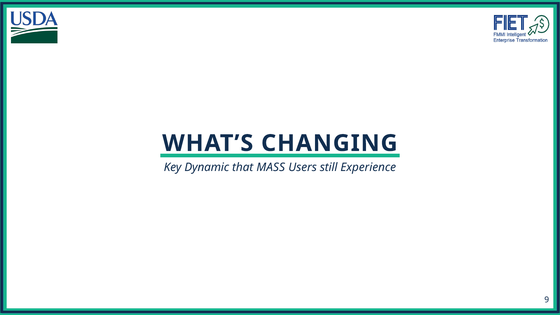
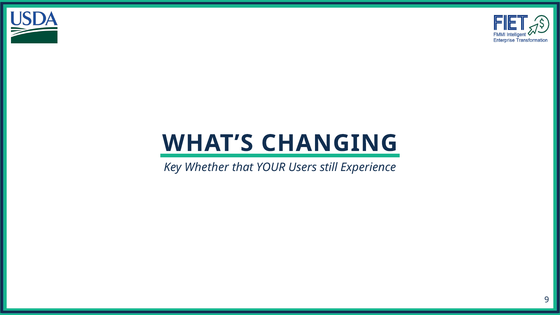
Dynamic: Dynamic -> Whether (207, 167)
MASS: MASS -> YOUR (271, 167)
